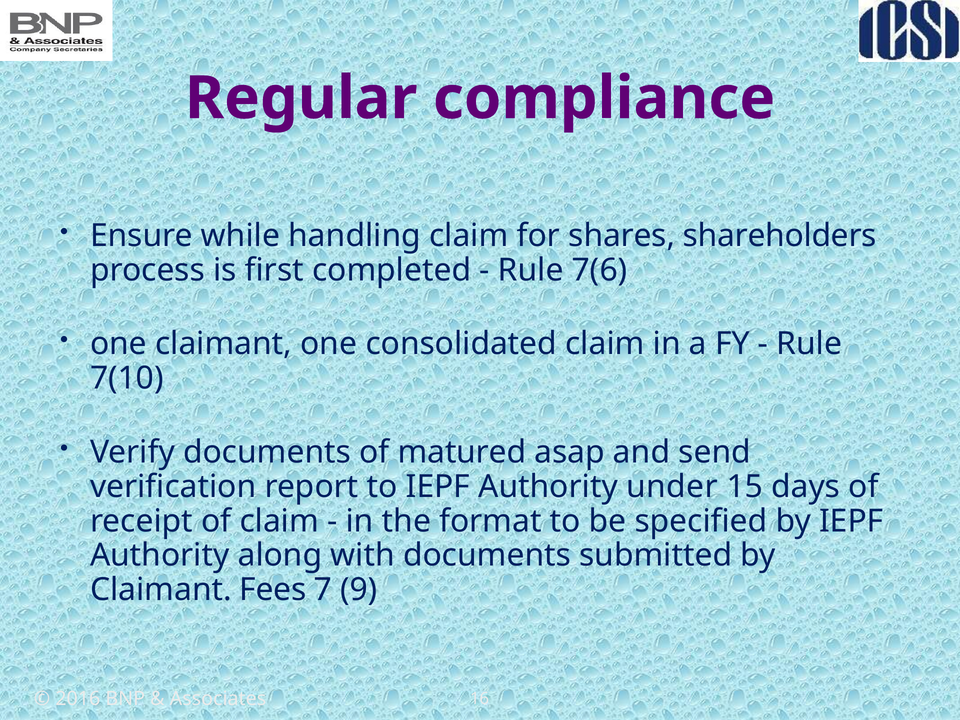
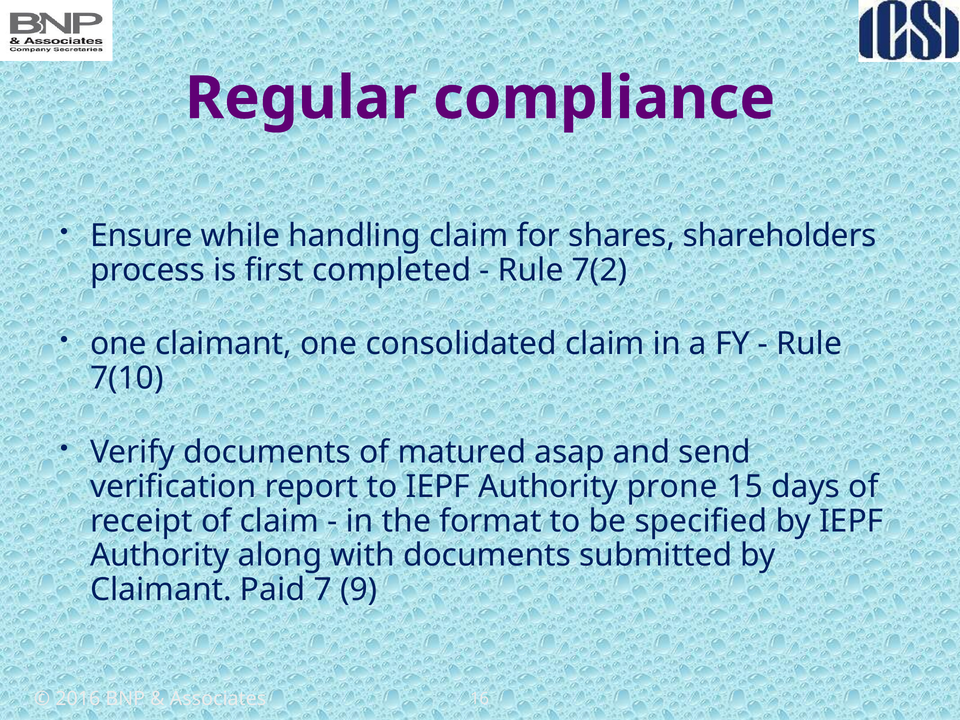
7(6: 7(6 -> 7(2 (600, 270)
under: under -> prone (672, 487)
Fees: Fees -> Paid (273, 590)
